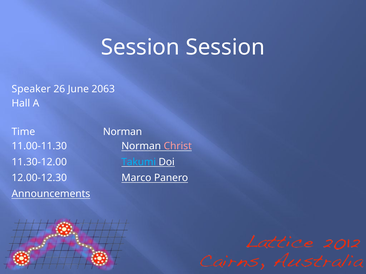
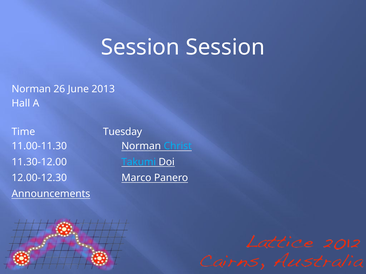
Speaker: Speaker -> Norman (31, 89)
2063: 2063 -> 2013 (103, 89)
Time Norman: Norman -> Tuesday (122, 132)
Christ colour: pink -> light blue (178, 146)
